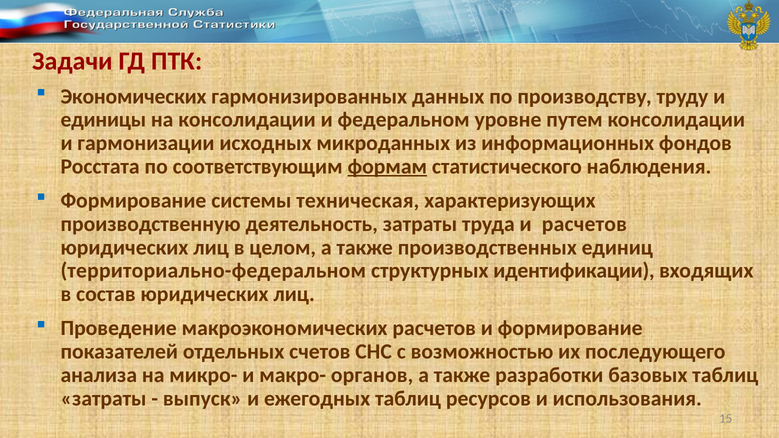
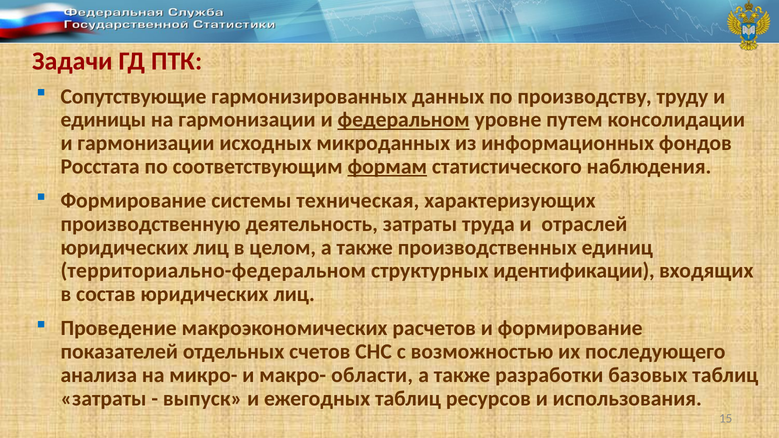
Экономических: Экономических -> Сопутствующие (134, 97)
на консолидации: консолидации -> гармонизации (247, 120)
федеральном underline: none -> present (404, 120)
и расчетов: расчетов -> отраслей (584, 224)
органов: органов -> области (372, 375)
